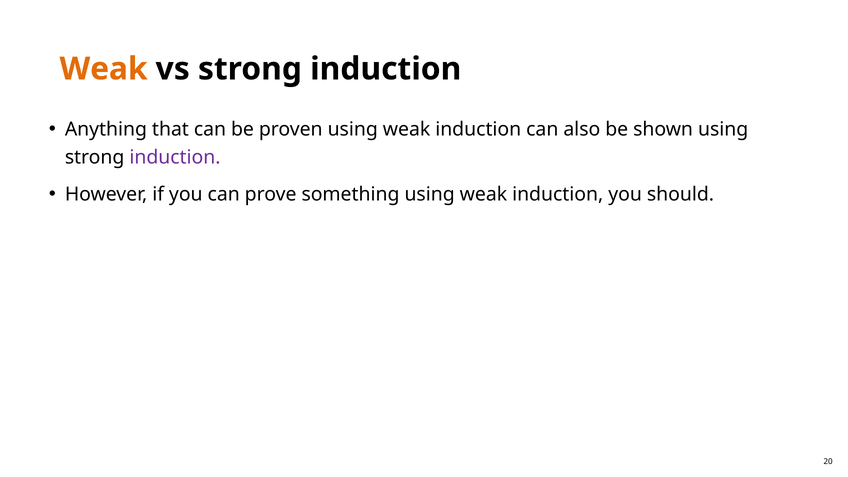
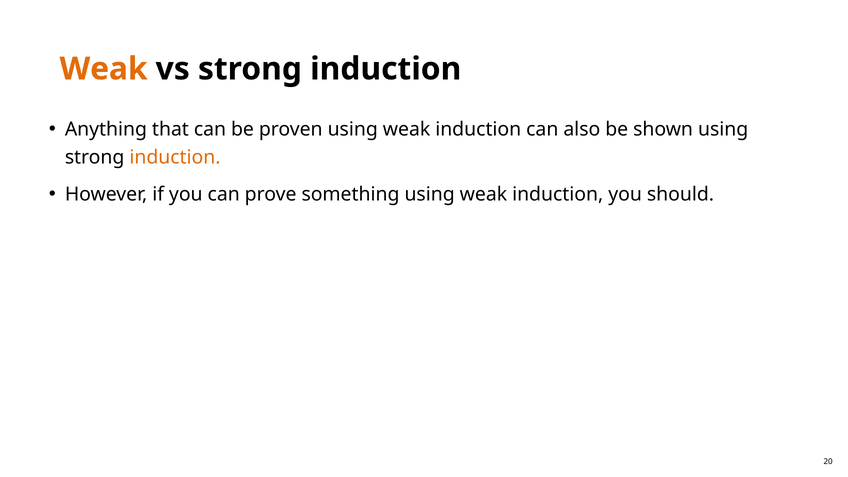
induction colour: purple -> orange (175, 158)
